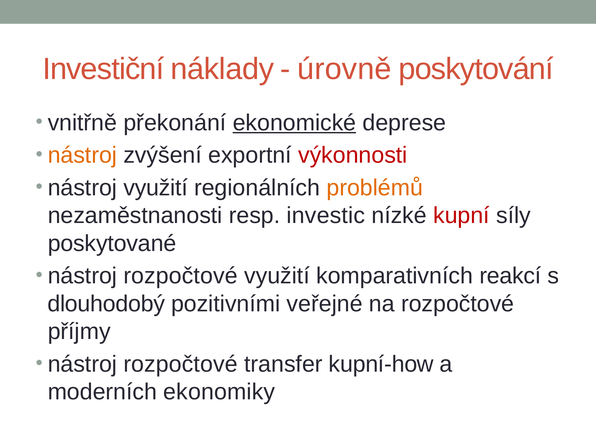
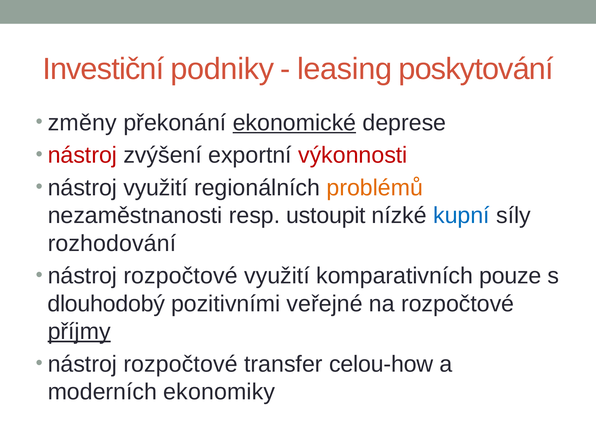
náklady: náklady -> podniky (222, 69)
úrovně: úrovně -> leasing (345, 69)
vnitřně: vnitřně -> změny (82, 123)
nástroj colour: orange -> red (82, 155)
investic: investic -> ustoupit (326, 216)
kupní colour: red -> blue (461, 216)
poskytované: poskytované -> rozhodování (112, 243)
reakcí: reakcí -> pouze (510, 276)
příjmy underline: none -> present (79, 332)
kupní-how: kupní-how -> celou-how (381, 364)
